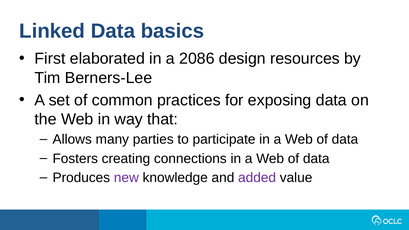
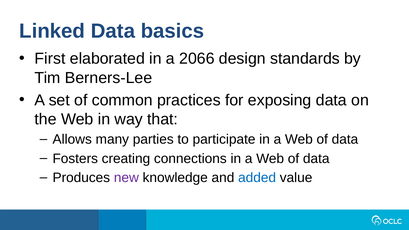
2086: 2086 -> 2066 (197, 59)
resources: resources -> standards (305, 59)
added colour: purple -> blue (257, 178)
